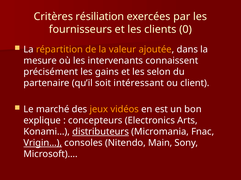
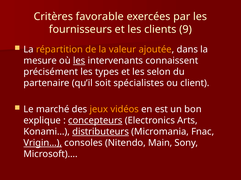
résiliation: résiliation -> favorable (100, 17)
0: 0 -> 9 (186, 29)
les underline: none -> present (79, 61)
gains: gains -> types (107, 72)
intéressant: intéressant -> spécialistes (139, 83)
concepteurs underline: none -> present (95, 121)
